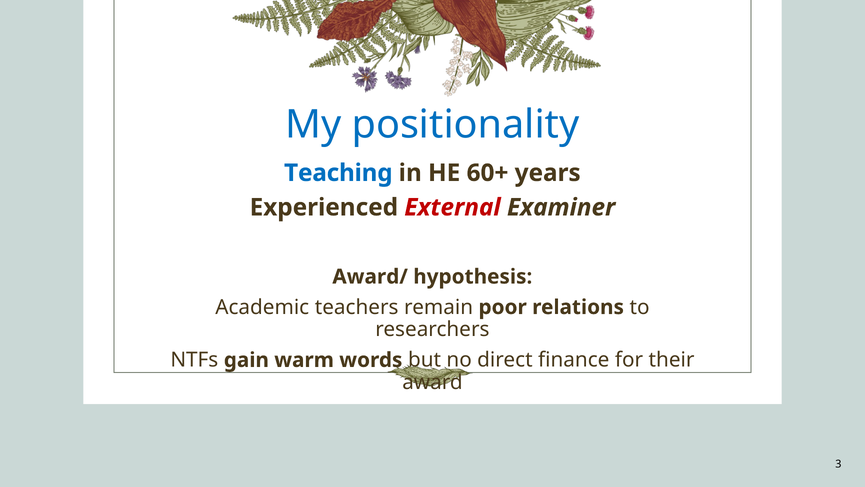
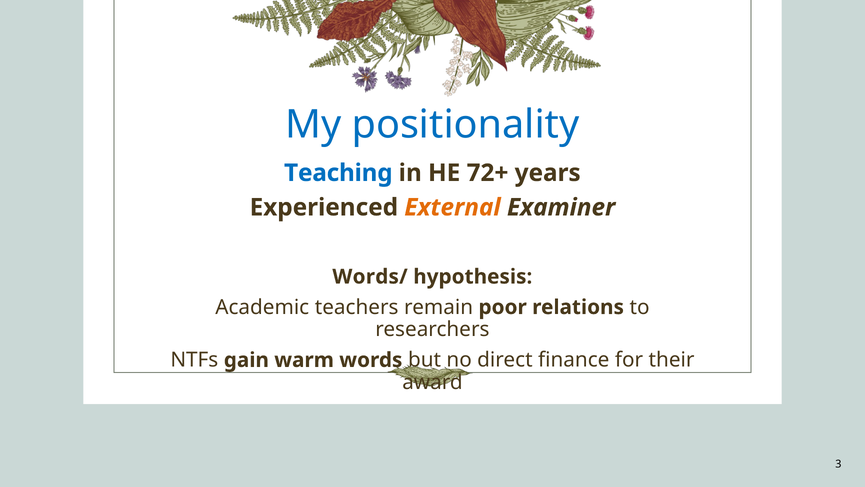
60+: 60+ -> 72+ (487, 173)
External colour: red -> orange (452, 207)
Award/: Award/ -> Words/ (370, 276)
